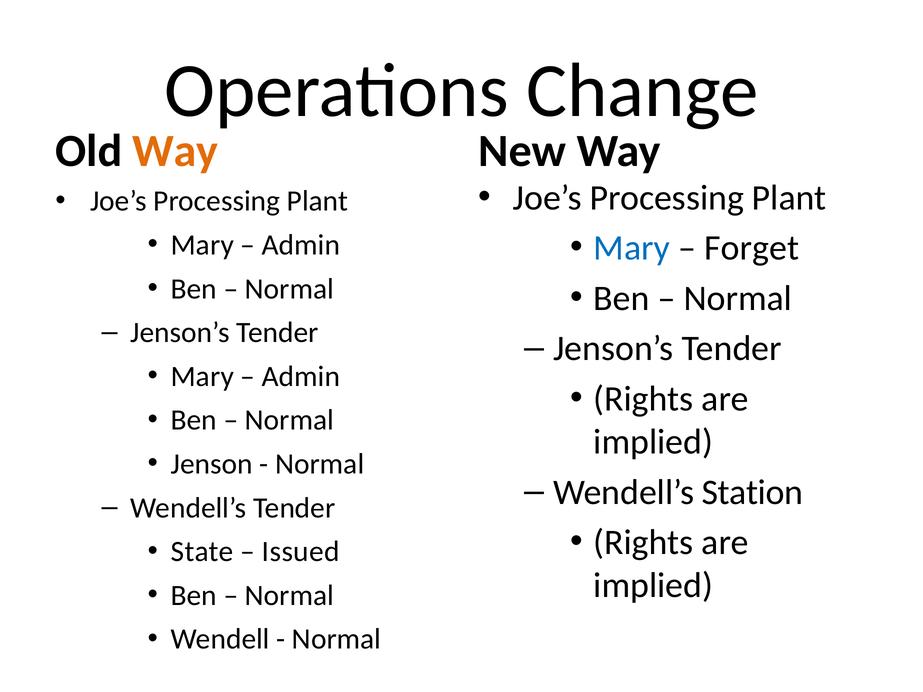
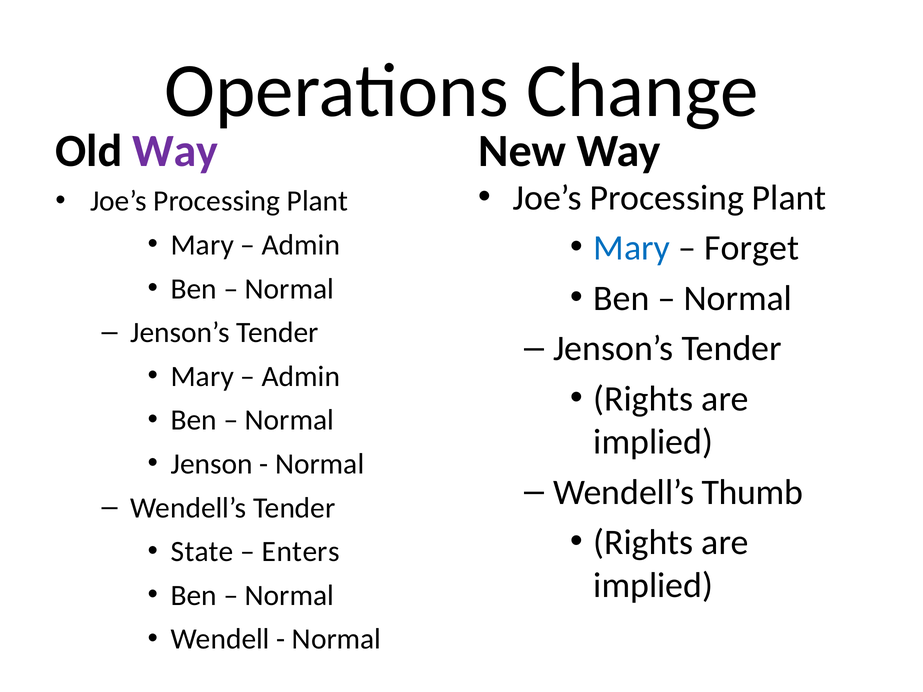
Way colour: orange -> purple (175, 151)
Station: Station -> Thumb (752, 492)
Issued: Issued -> Enters (301, 552)
